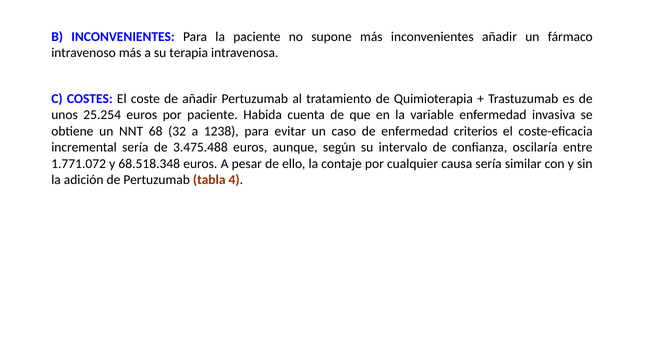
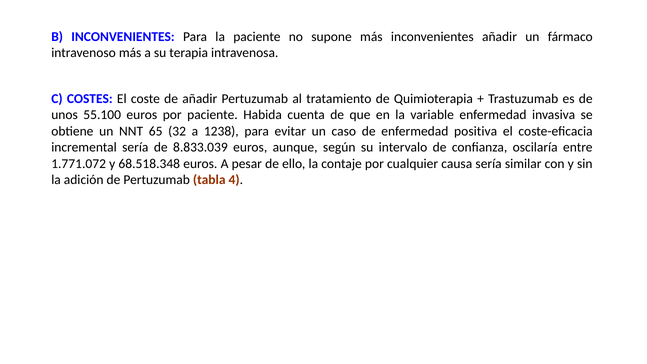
25.254: 25.254 -> 55.100 (102, 115)
68: 68 -> 65 (156, 131)
criterios: criterios -> positiva (476, 131)
3.475.488: 3.475.488 -> 8.833.039 (200, 147)
